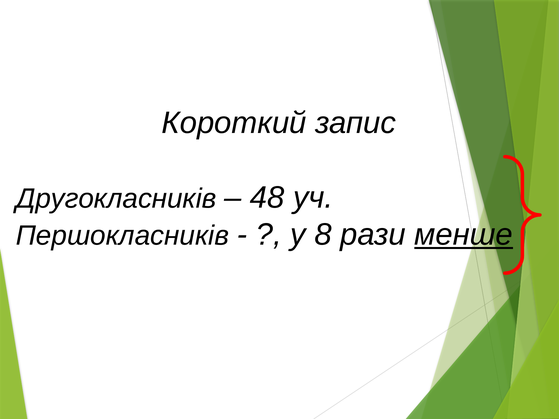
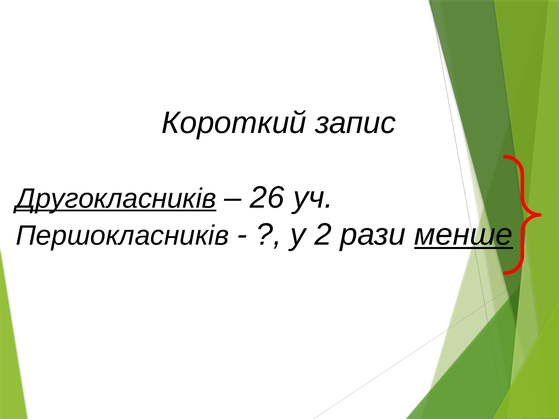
Другокласників underline: none -> present (116, 199)
48: 48 -> 26 (267, 198)
8: 8 -> 2 (323, 235)
